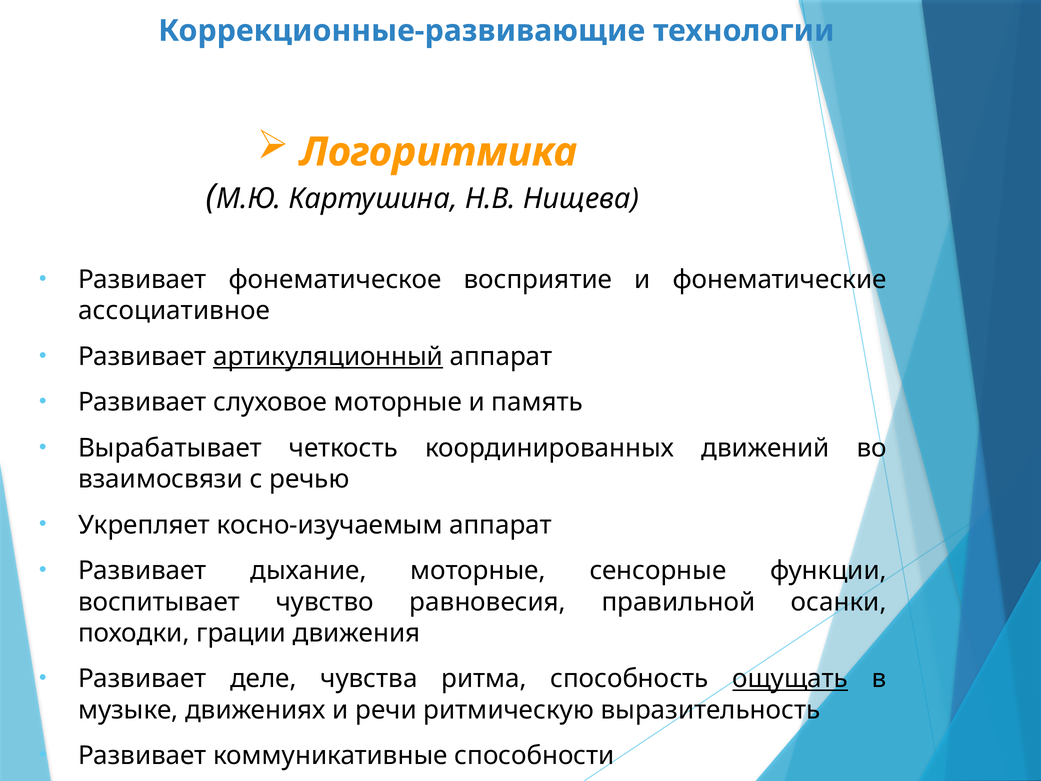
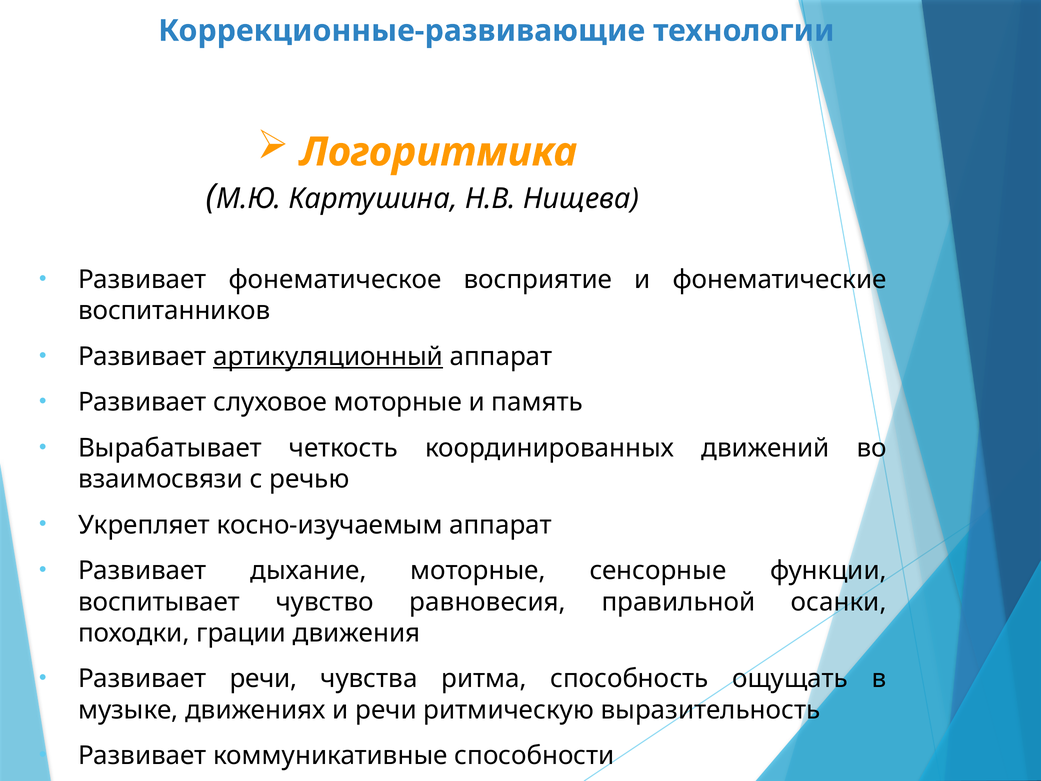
ассоциативное: ассоциативное -> воспитанников (174, 311)
Развивает деле: деле -> речи (263, 679)
ощущать underline: present -> none (790, 679)
